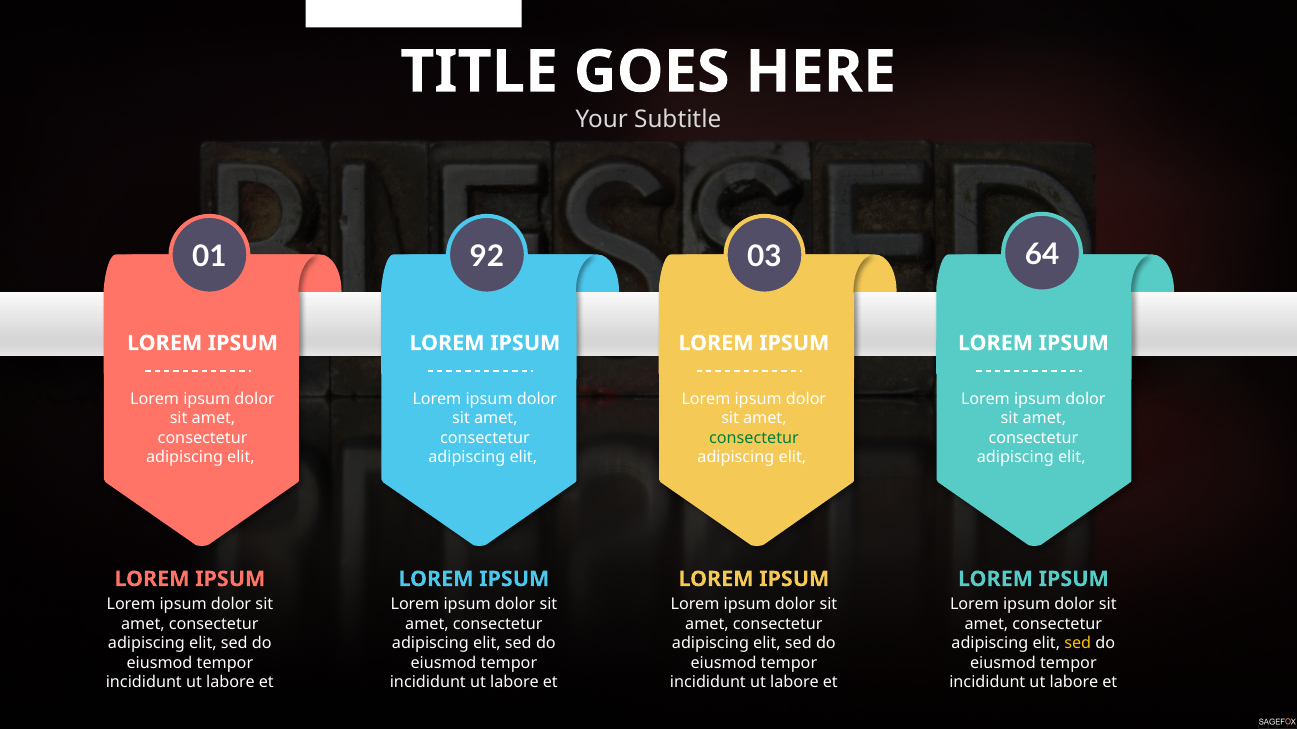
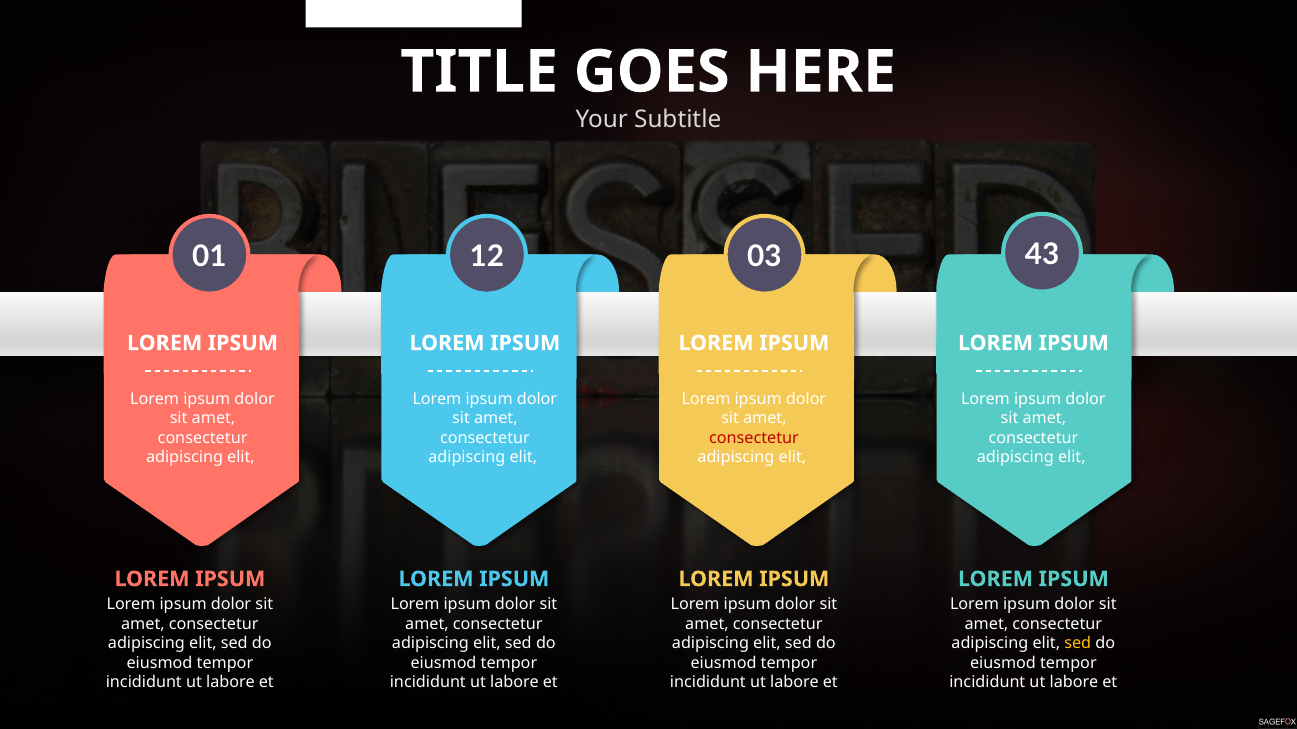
92: 92 -> 12 (487, 257)
64: 64 -> 43 (1042, 255)
consectetur colour: green -> red (754, 438)
